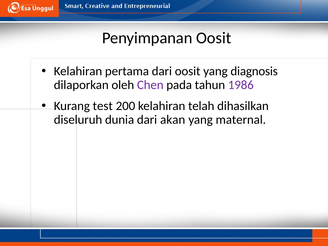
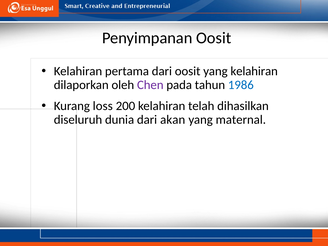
yang diagnosis: diagnosis -> kelahiran (254, 71)
1986 colour: purple -> blue (241, 85)
test: test -> loss (103, 106)
